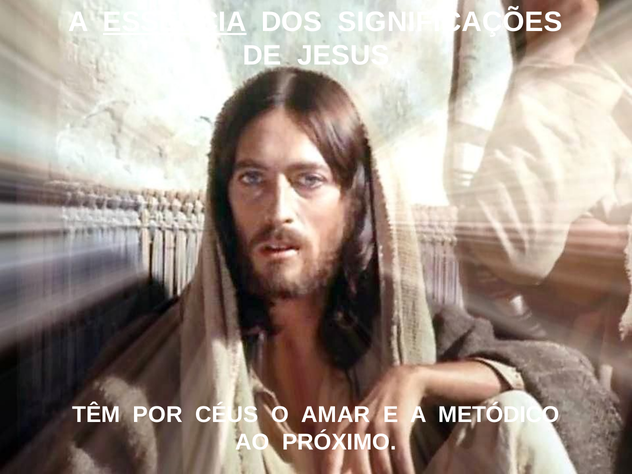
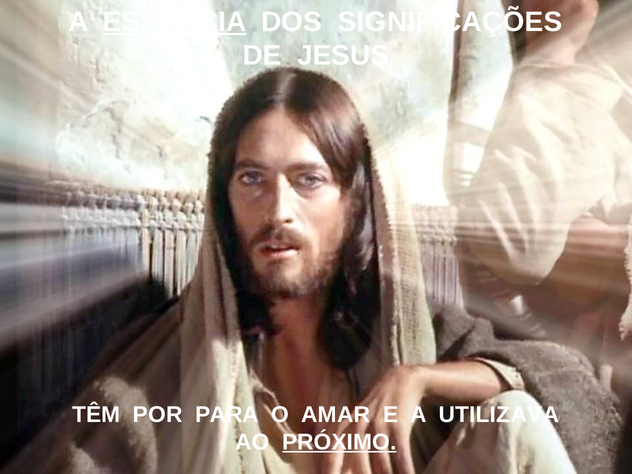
CÉUS: CÉUS -> PARA (227, 415)
METÓDICO: METÓDICO -> UTILIZAVA (499, 415)
PRÓXIMO underline: none -> present (339, 442)
